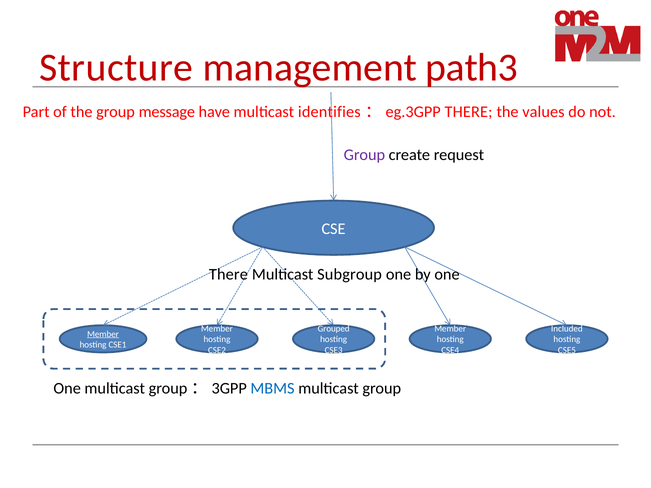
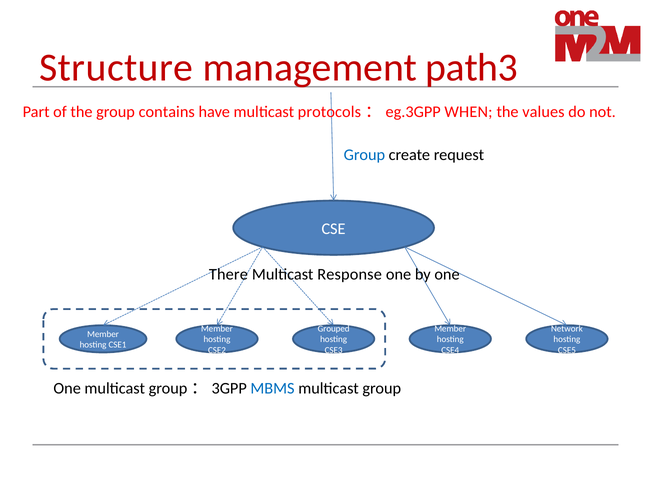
message: message -> contains (167, 112)
identifies: identifies -> protocols (329, 112)
THERE: THERE -> WHEN (469, 112)
Group colour: purple -> blue (364, 155)
Subgroup: Subgroup -> Response (350, 274)
Included: Included -> Network (567, 329)
Member underline: present -> none (103, 334)
